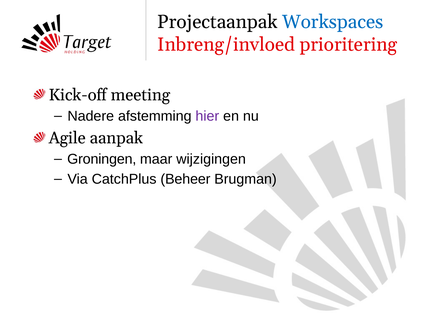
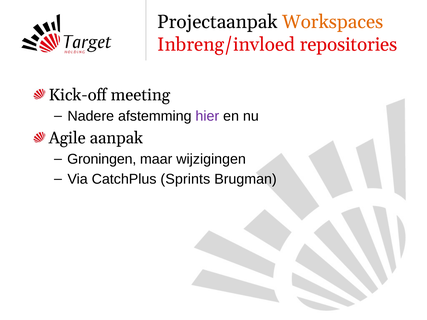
Workspaces colour: blue -> orange (333, 22)
prioritering: prioritering -> repositories (349, 45)
Beheer: Beheer -> Sprints (185, 179)
